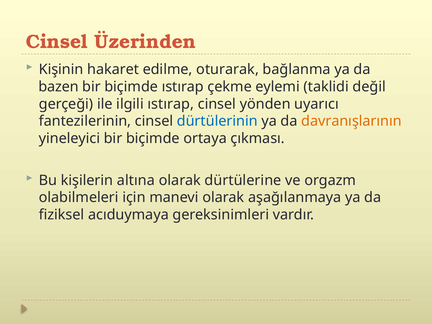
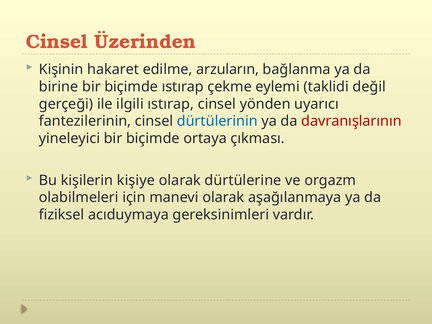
oturarak: oturarak -> arzuların (228, 69)
bazen: bazen -> birine (59, 87)
davranışlarının colour: orange -> red (351, 121)
altına: altına -> kişiye (136, 180)
